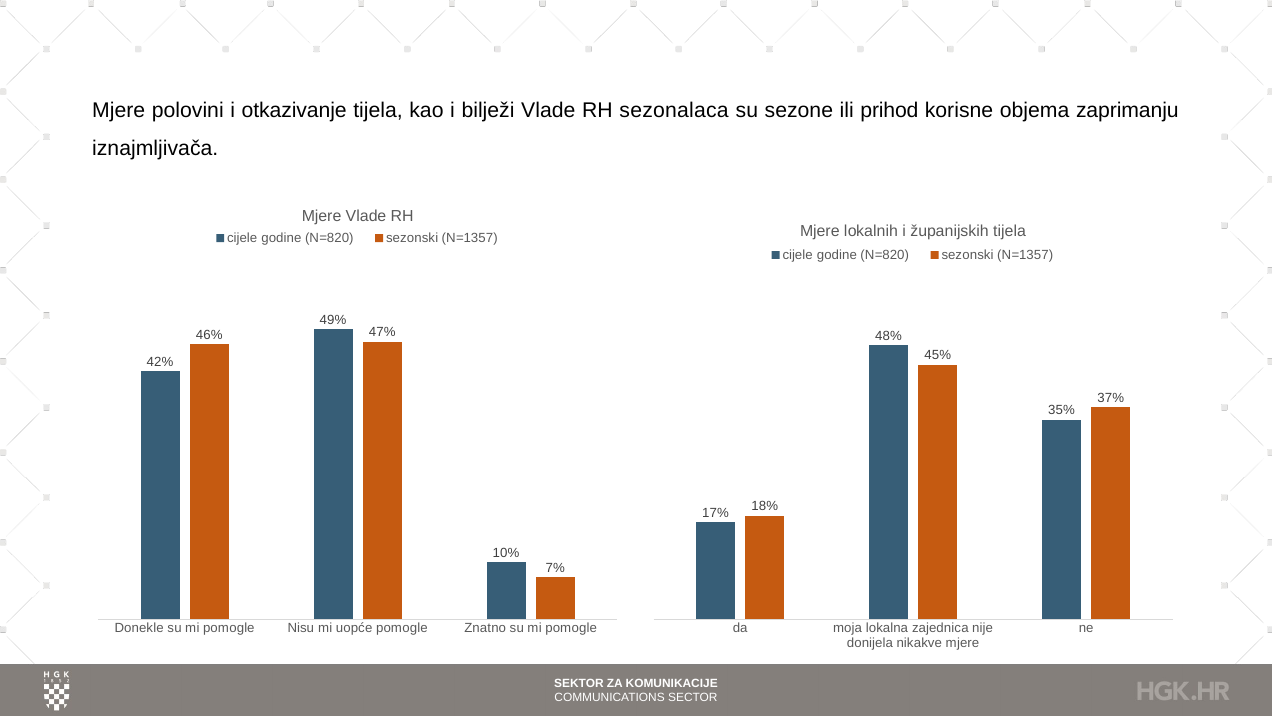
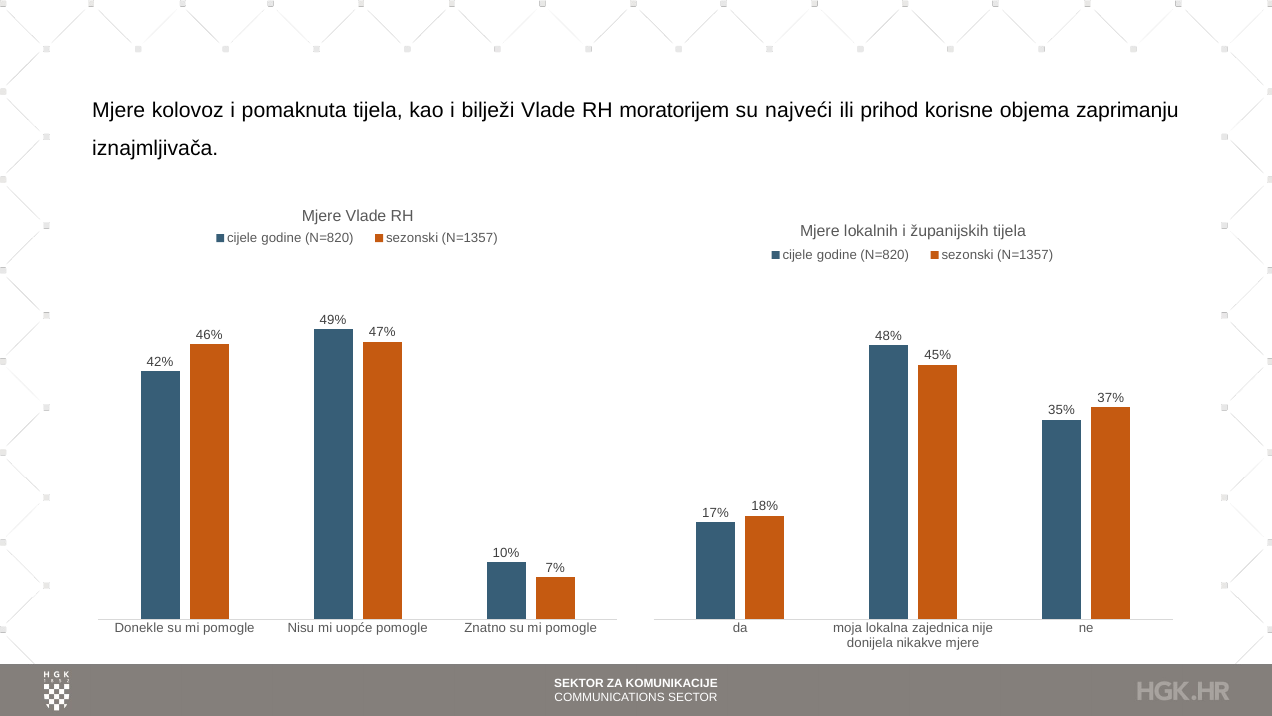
polovini: polovini -> kolovoz (188, 110)
otkazivanje: otkazivanje -> pomaknuta (294, 110)
sezonalaca: sezonalaca -> moratorijem (674, 110)
sezone: sezone -> najveći (799, 110)
